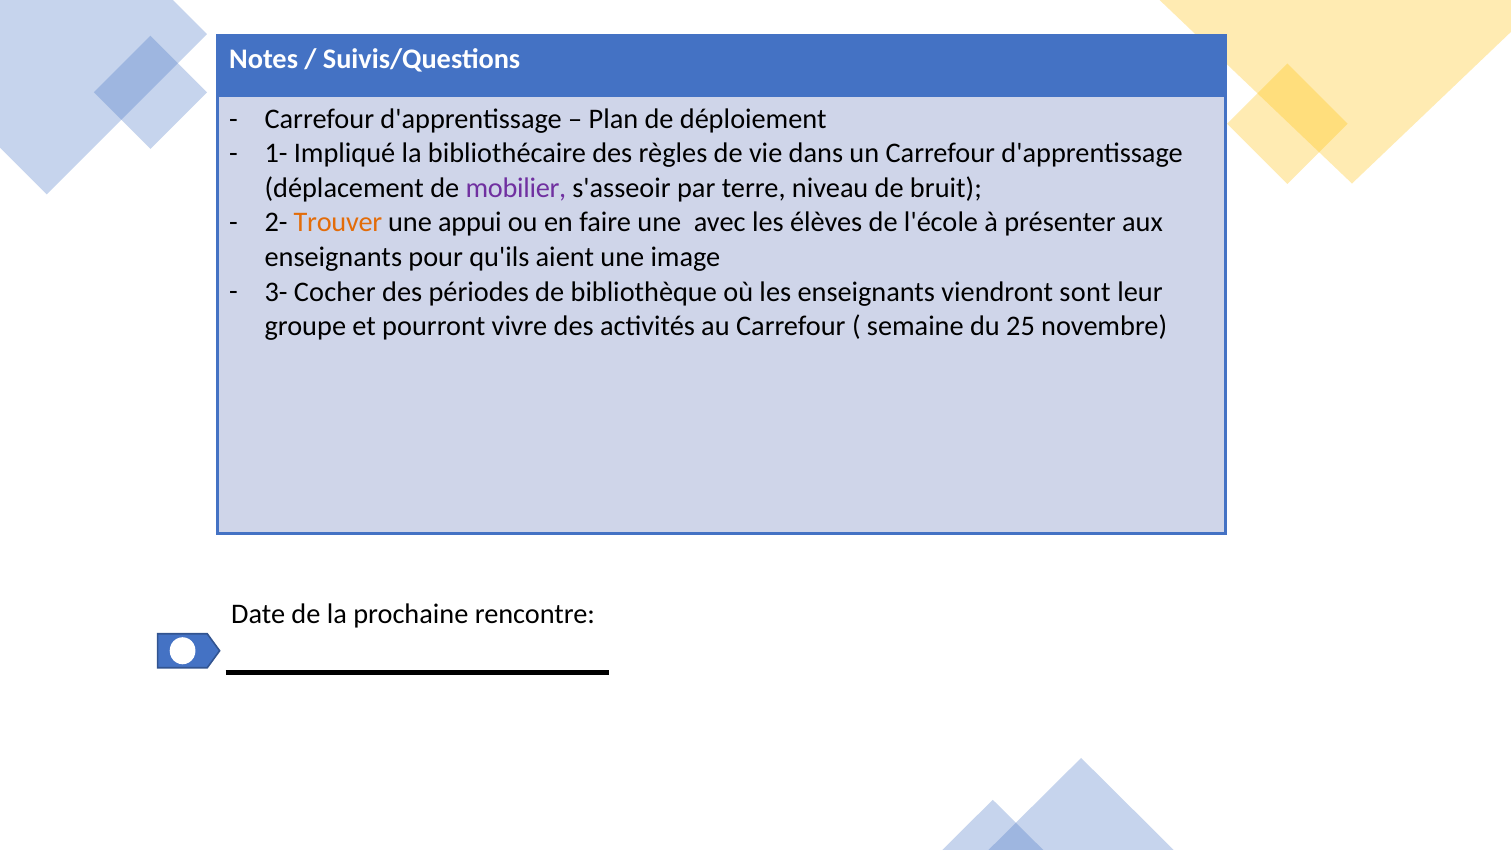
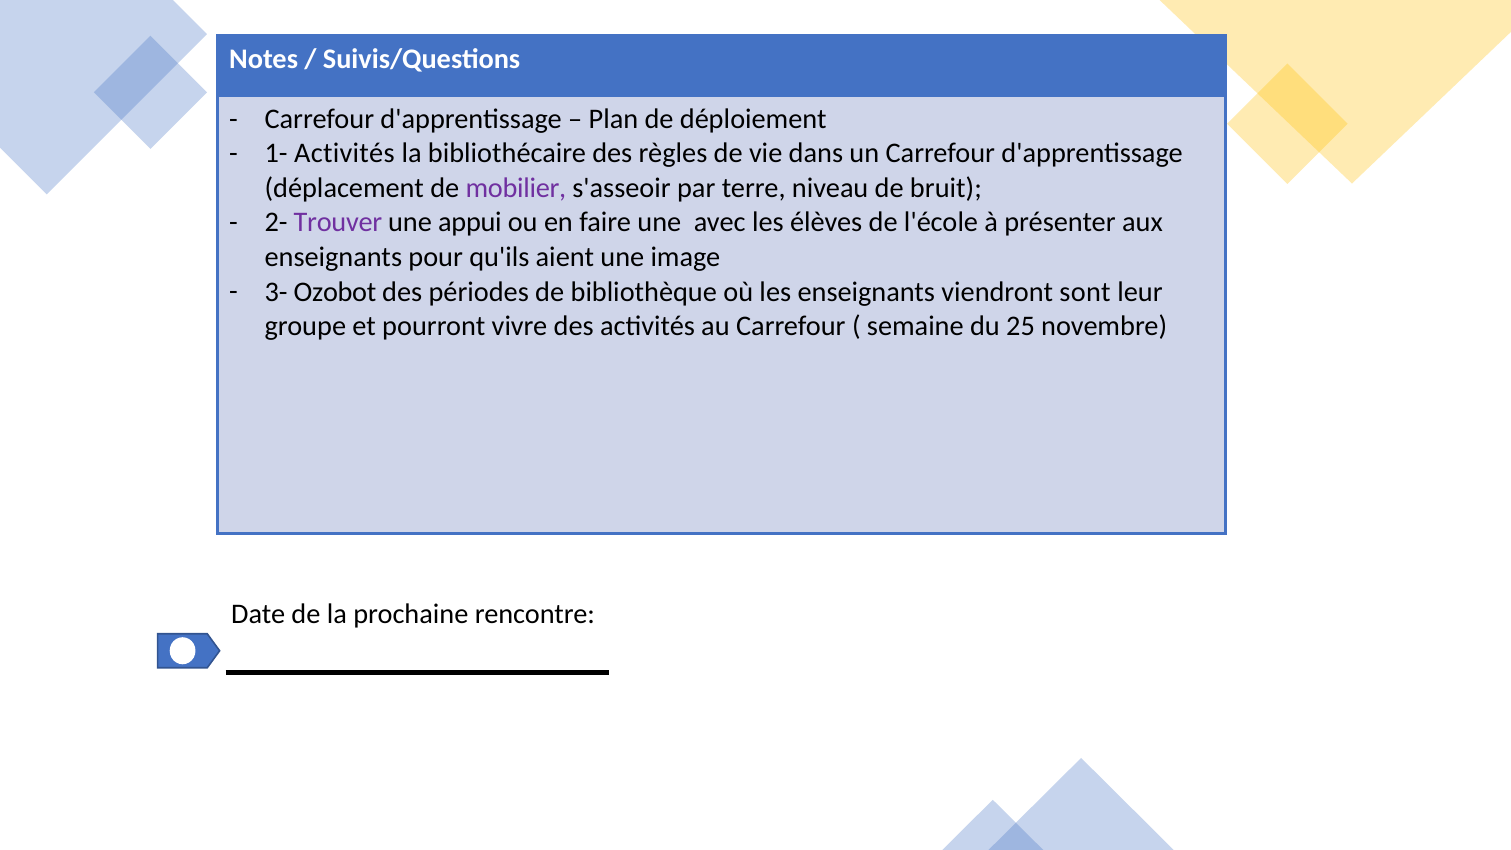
1- Impliqué: Impliqué -> Activités (344, 153)
Trouver colour: orange -> purple (338, 222)
Cocher: Cocher -> Ozobot (335, 292)
